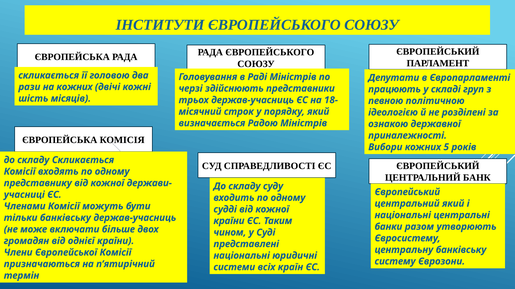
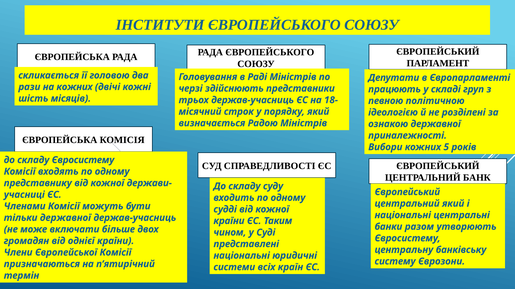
складу Скликається: Скликається -> Євросистему (83, 160)
тільки банківську: банківську -> державної (65, 218)
